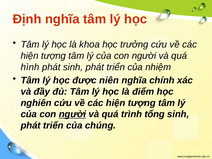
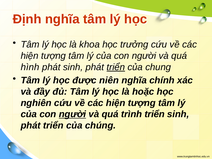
triển underline: none -> present (116, 67)
nhiệm: nhiệm -> chung (158, 67)
điểm: điểm -> hoặc (143, 92)
trình tổng: tổng -> triển (155, 114)
